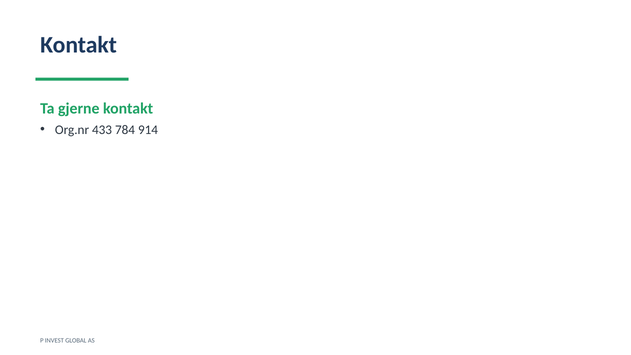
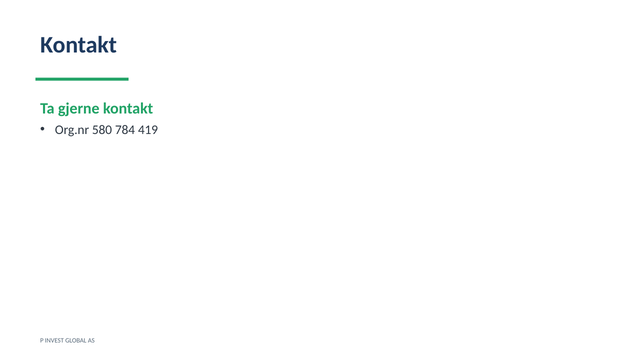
433: 433 -> 580 (102, 130)
914: 914 -> 419 (148, 130)
